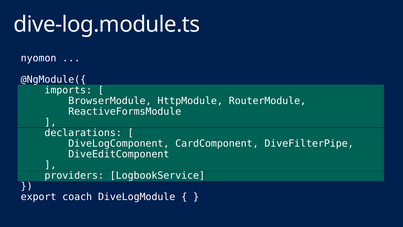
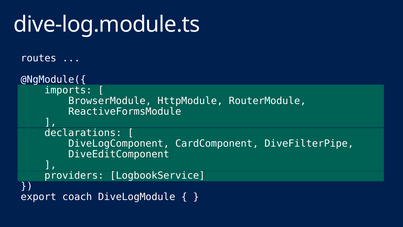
nyomon: nyomon -> routes (39, 58)
